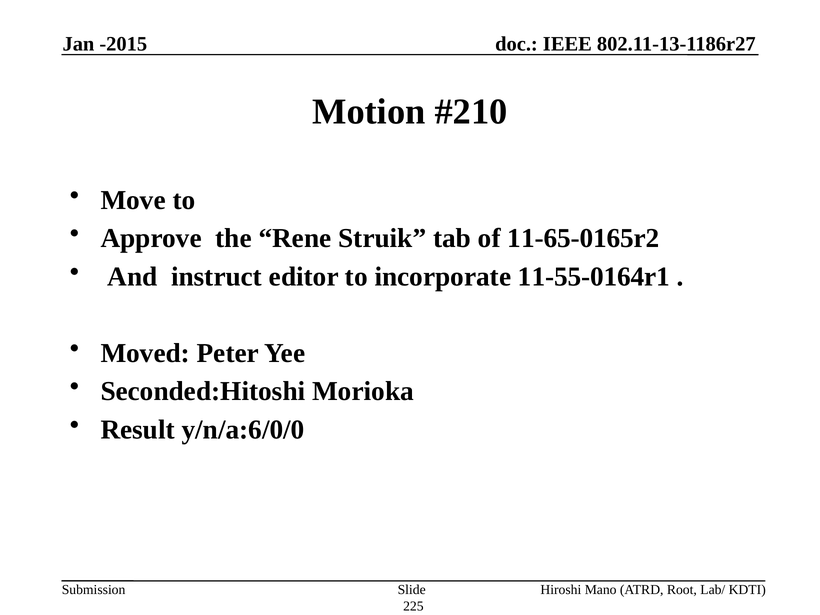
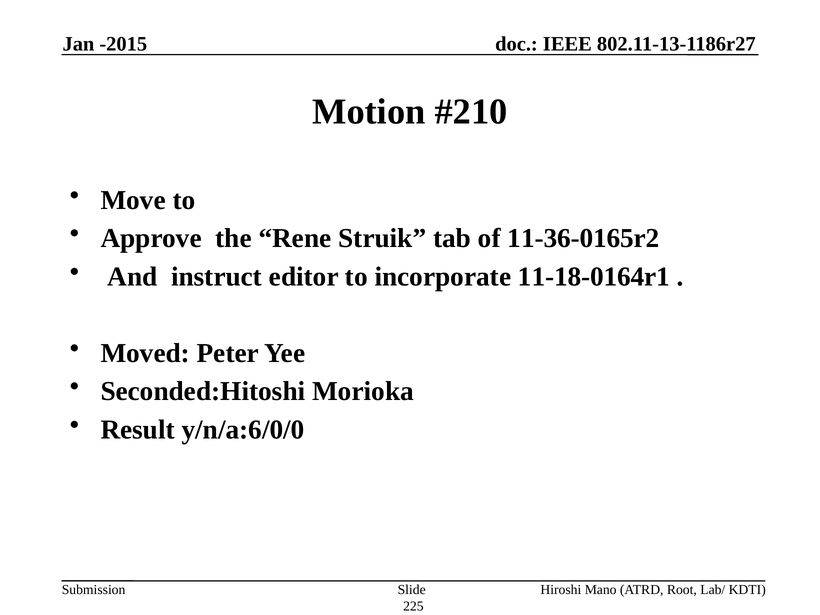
11-65-0165r2: 11-65-0165r2 -> 11-36-0165r2 (583, 238)
11-55-0164r1: 11-55-0164r1 -> 11-18-0164r1 (594, 277)
